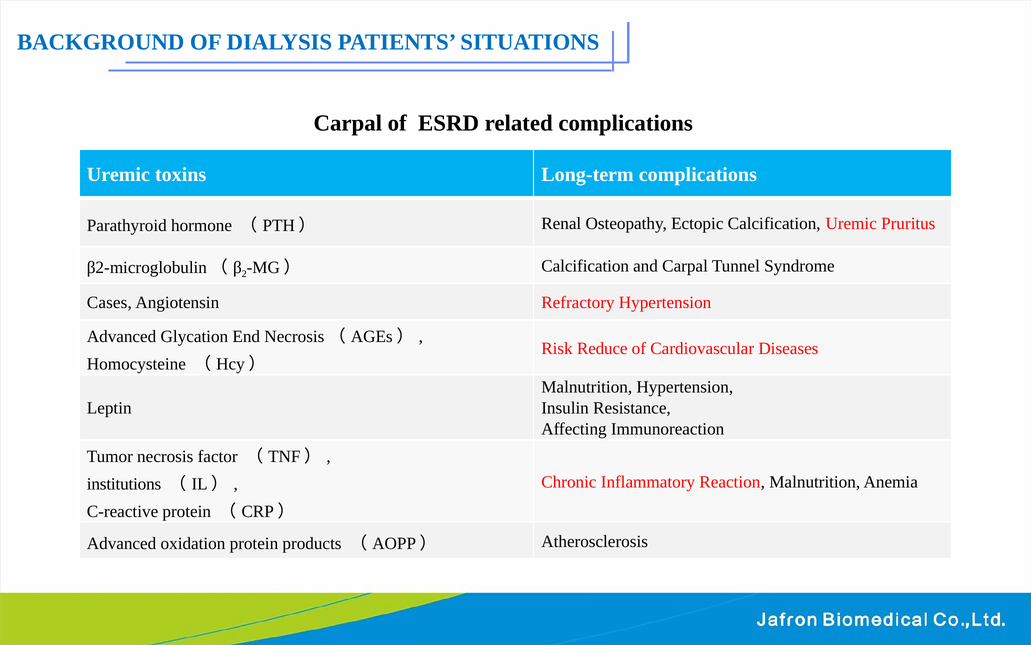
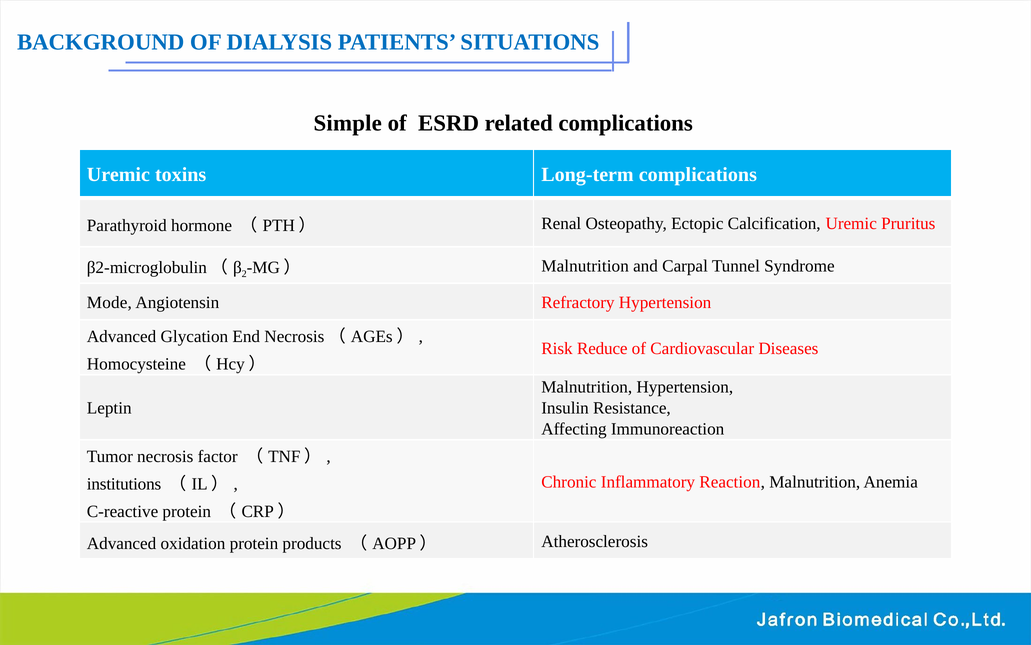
Carpal: Carpal -> Simple (348, 123)
Calcification: Calcification -> Malnutrition (585, 266)
Cases: Cases -> Mode (109, 302)
